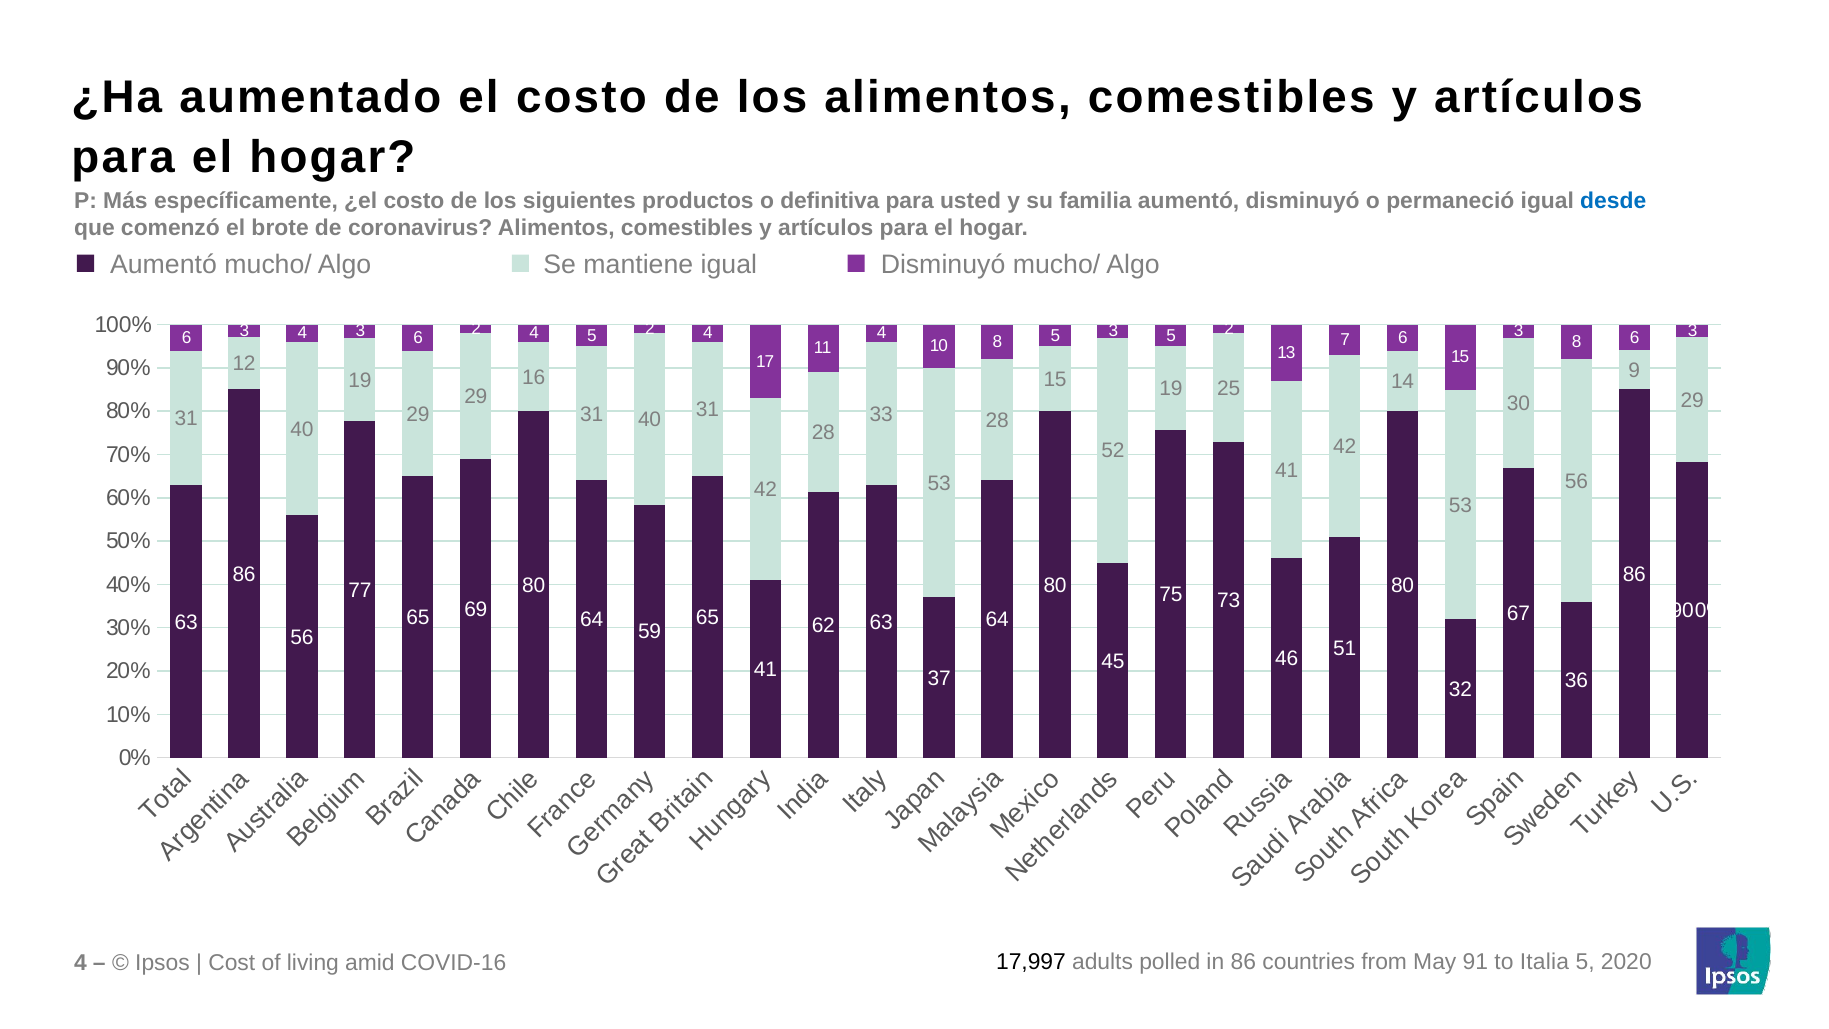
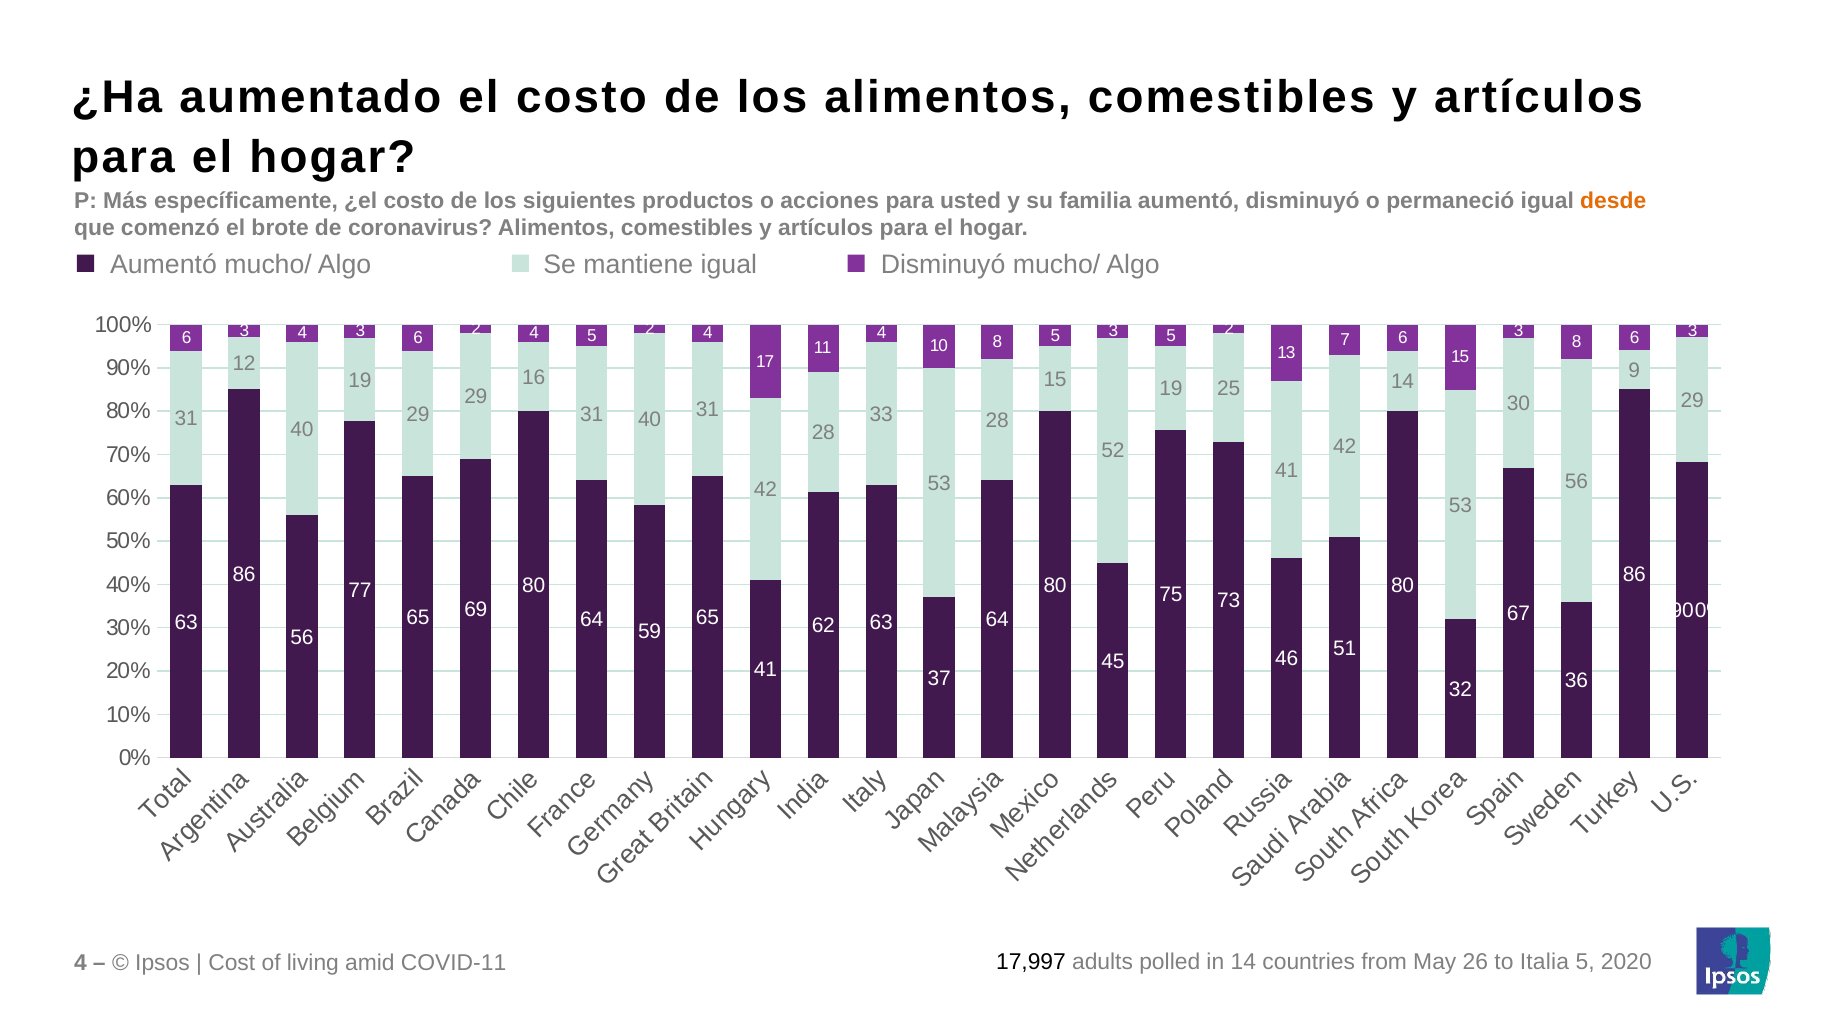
definitiva: definitiva -> acciones (830, 201)
desde colour: blue -> orange (1613, 201)
in 86: 86 -> 14 (1243, 962)
91: 91 -> 26 (1475, 962)
COVID-16: COVID-16 -> COVID-11 (454, 963)
